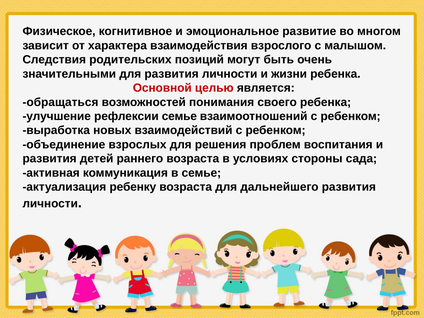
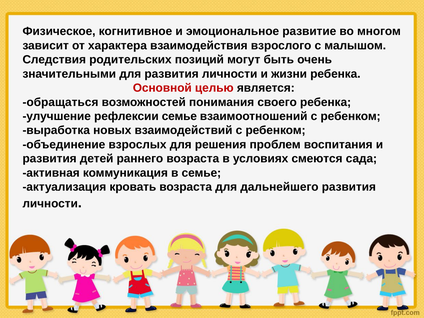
стороны: стороны -> смеются (317, 159)
ребенку: ребенку -> кровать (133, 187)
